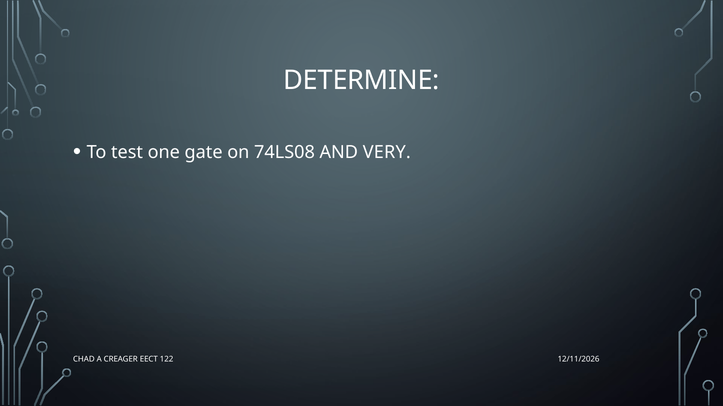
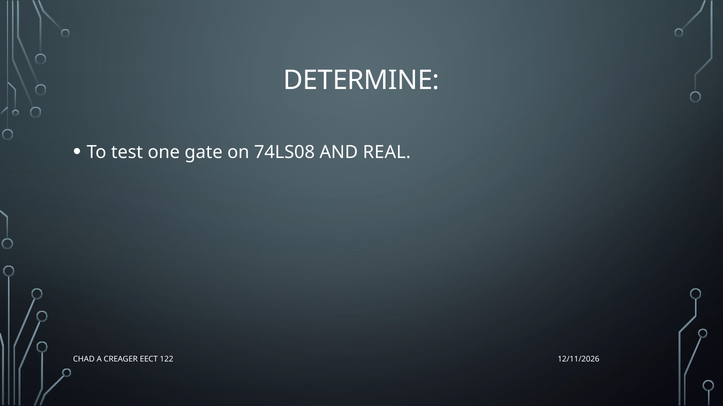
VERY: VERY -> REAL (387, 153)
